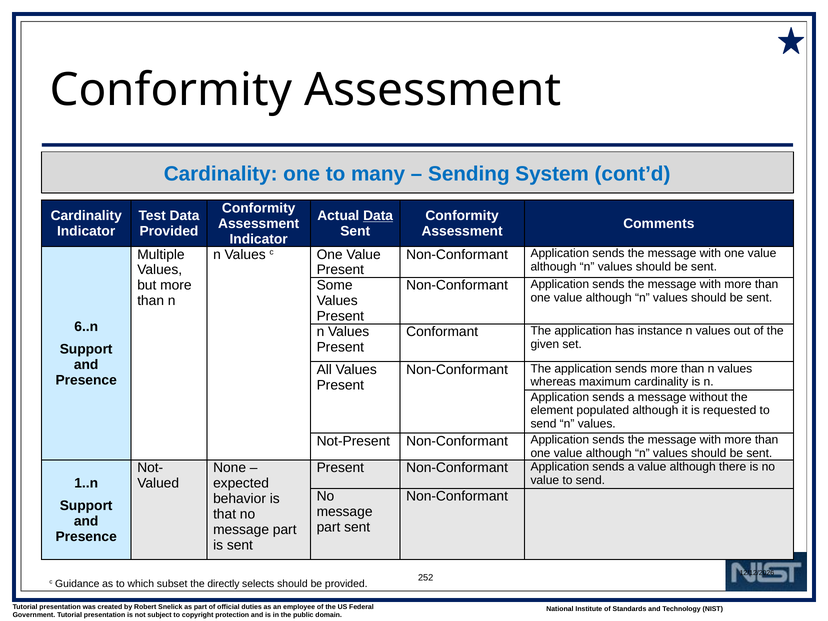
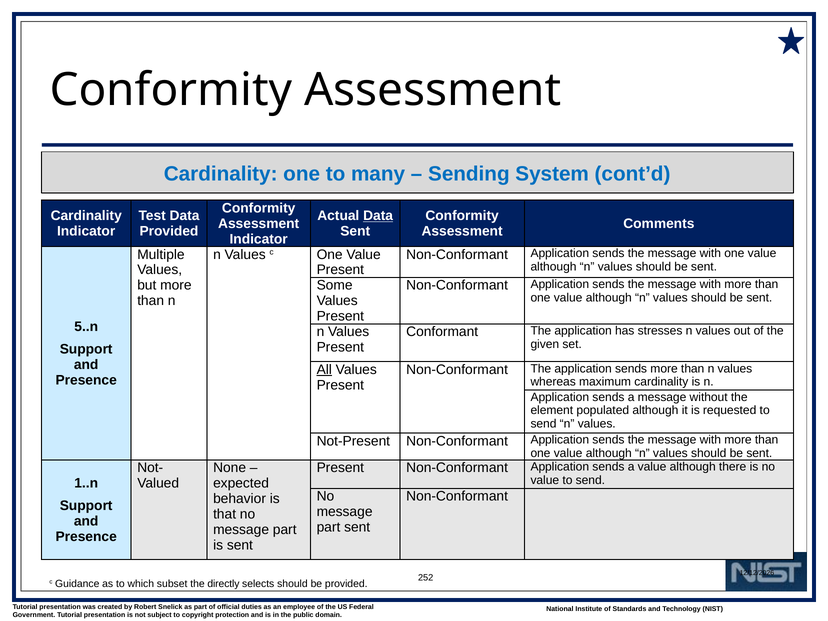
6..n: 6..n -> 5..n (86, 327)
instance: instance -> stresses (660, 331)
All underline: none -> present (324, 370)
